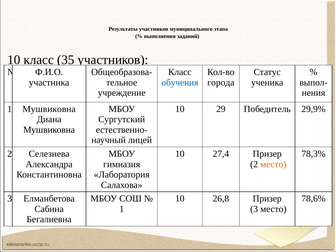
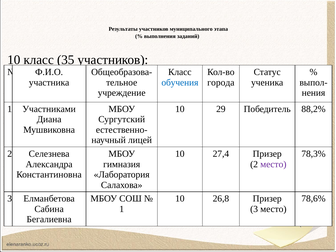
1 Мушвиковна: Мушвиковна -> Участниками (49, 109)
29,9%: 29,9% -> 88,2% (313, 109)
место colour: orange -> purple (273, 164)
